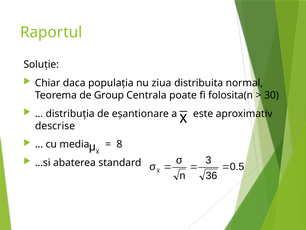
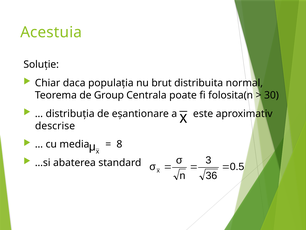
Raportul: Raportul -> Acestuia (51, 32)
ziua: ziua -> brut (162, 83)
